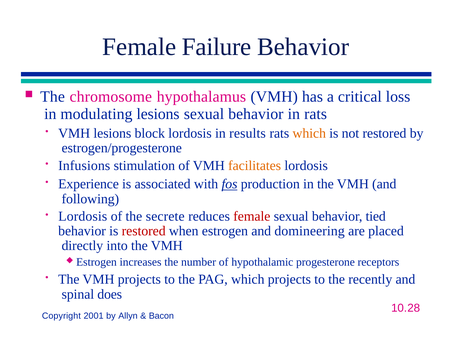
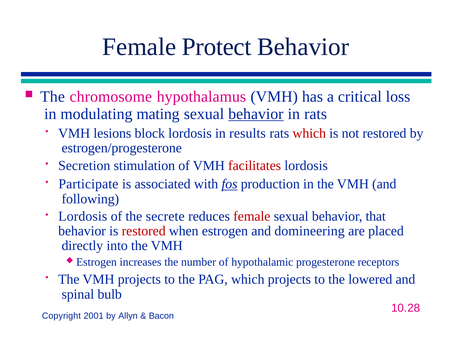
Failure: Failure -> Protect (217, 47)
modulating lesions: lesions -> mating (158, 114)
behavior underline: none -> present (256, 114)
which colour: orange -> red (309, 133)
Infusions: Infusions -> Secretion (84, 165)
facilitates colour: orange -> red (255, 165)
Experience: Experience -> Participate (88, 184)
tied: tied -> that (376, 216)
recently: recently -> lowered (370, 279)
does: does -> bulb (110, 294)
